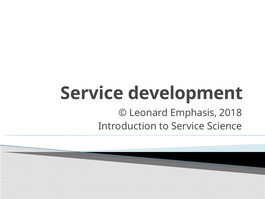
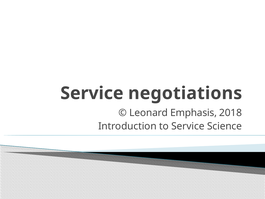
development: development -> negotiations (185, 93)
